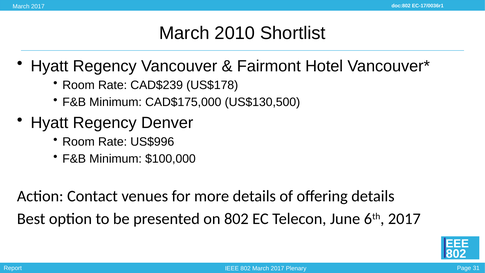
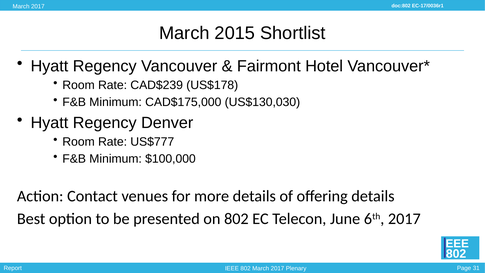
2010: 2010 -> 2015 (235, 33)
US$130,500: US$130,500 -> US$130,030 (262, 102)
US$996: US$996 -> US$777 (152, 142)
